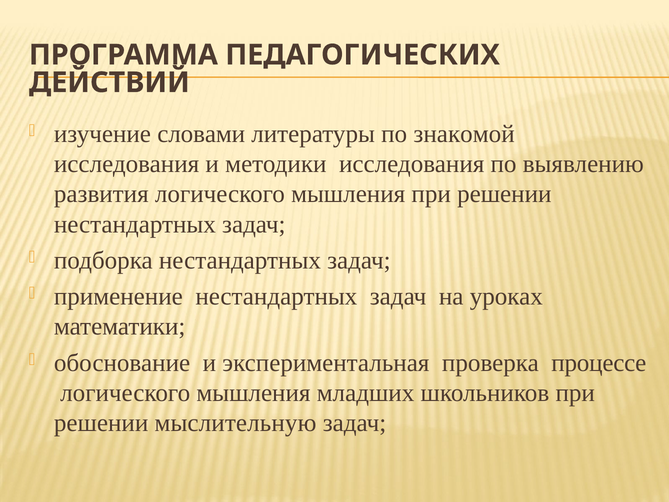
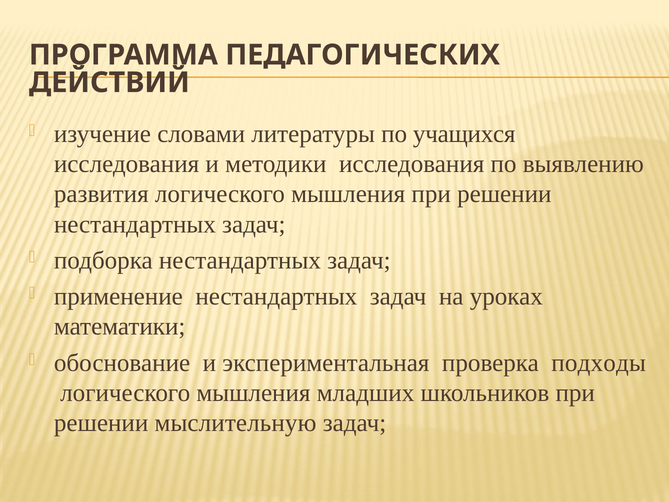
знакомой: знакомой -> учащихся (464, 134)
процессе: процессе -> подходы (599, 363)
